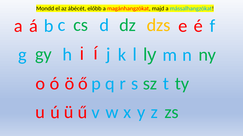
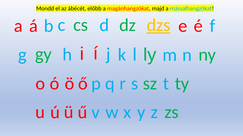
dzs underline: none -> present (159, 25)
